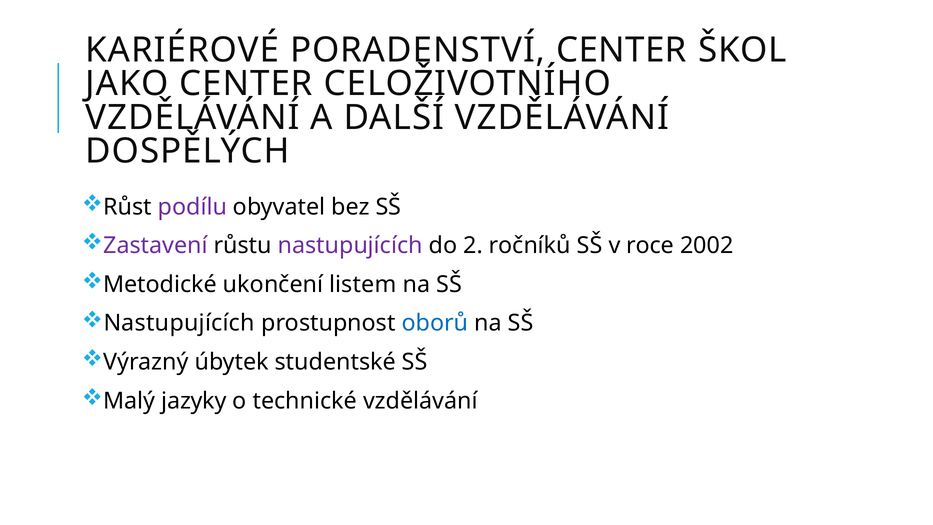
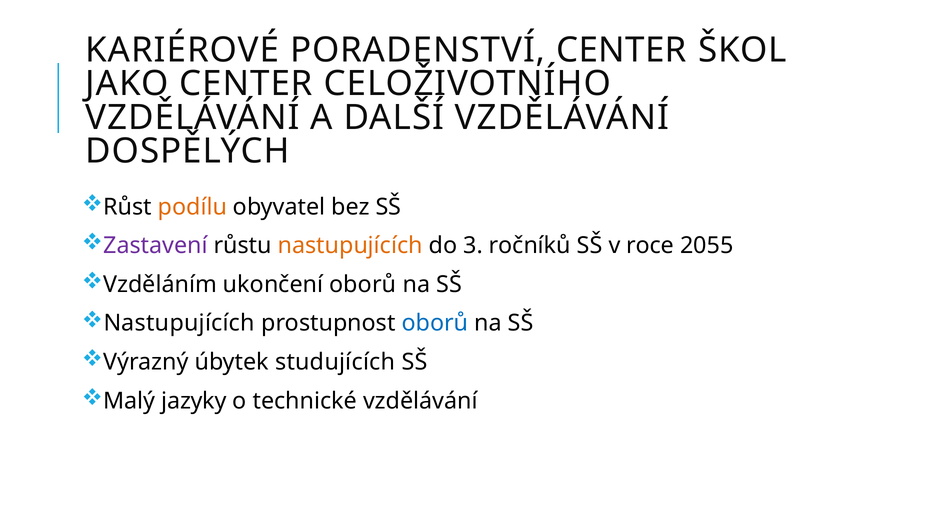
podílu colour: purple -> orange (192, 207)
nastupujících colour: purple -> orange (350, 246)
2: 2 -> 3 (473, 246)
2002: 2002 -> 2055 (707, 246)
Metodické: Metodické -> Vzděláním (160, 284)
ukončení listem: listem -> oborů (363, 284)
studentské: studentské -> studujících (335, 362)
